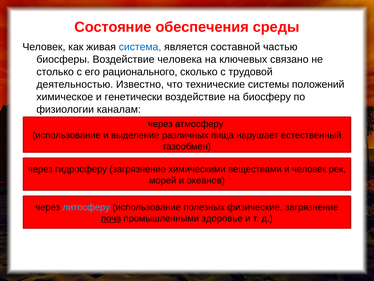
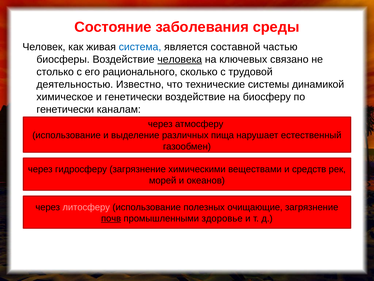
обеспечения: обеспечения -> заболевания (202, 27)
человека underline: none -> present (180, 59)
положений: положений -> динамикой (318, 84)
физиологии: физиологии -> генетически (65, 109)
и человек: человек -> средств (309, 169)
литосферу colour: light blue -> pink (86, 207)
физические: физические -> очищающие (255, 207)
